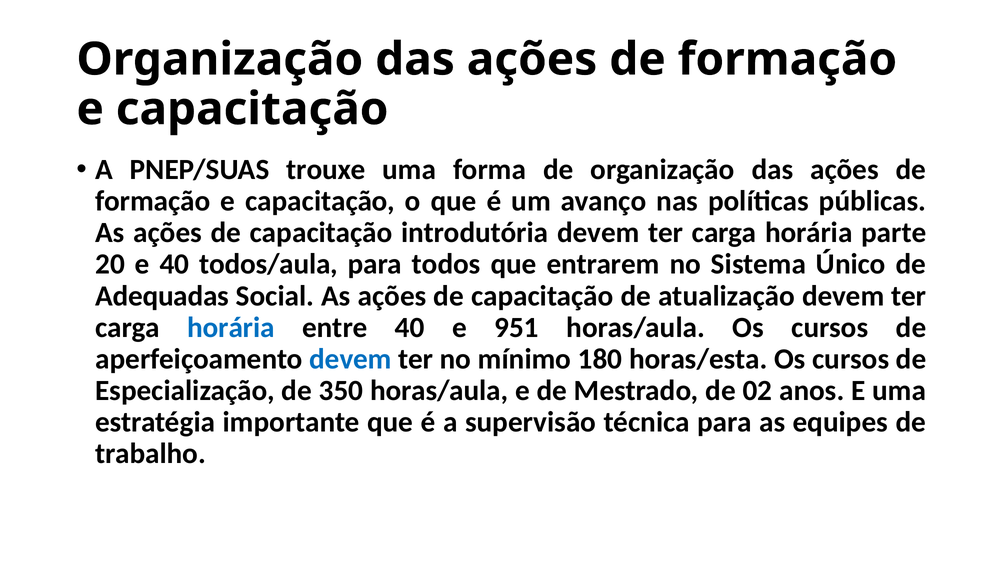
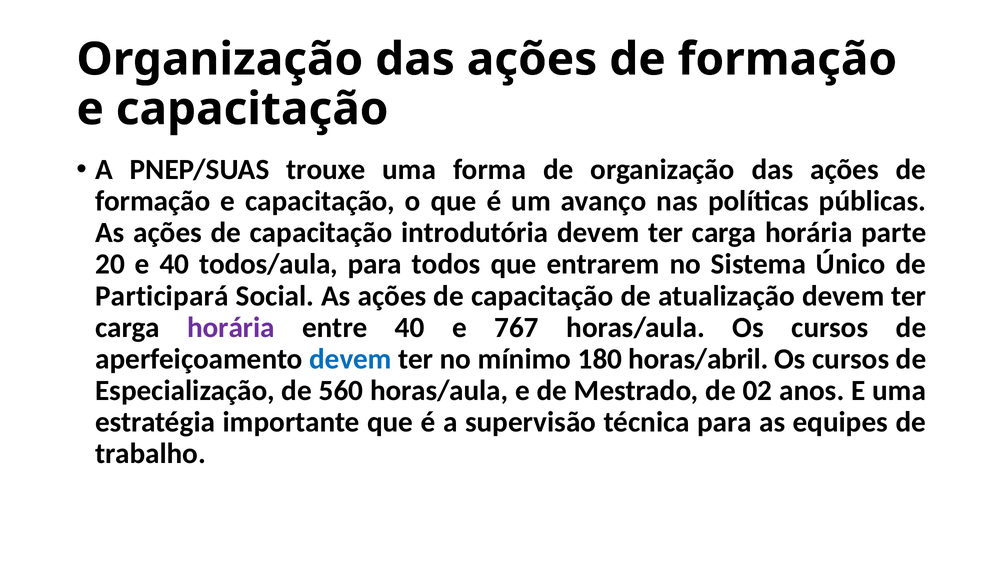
Adequadas: Adequadas -> Participará (162, 296)
horária colour: blue -> purple (231, 328)
951: 951 -> 767 (517, 328)
horas/esta: horas/esta -> horas/abril (698, 359)
350: 350 -> 560 (341, 391)
